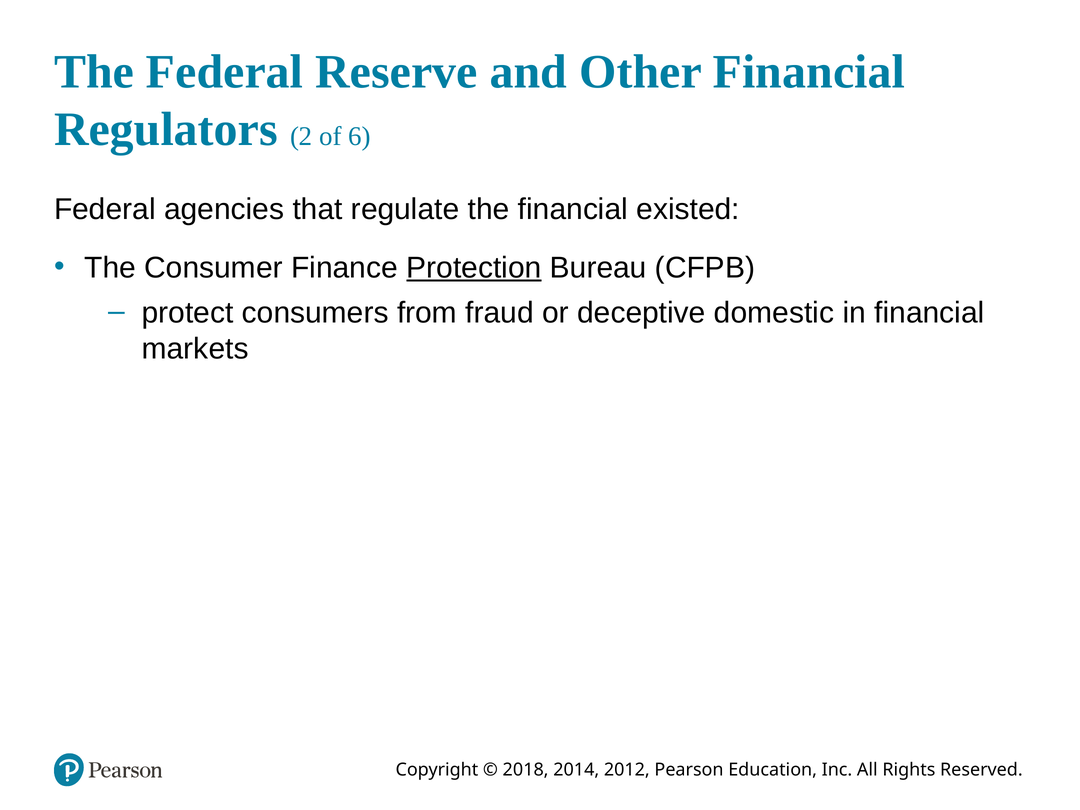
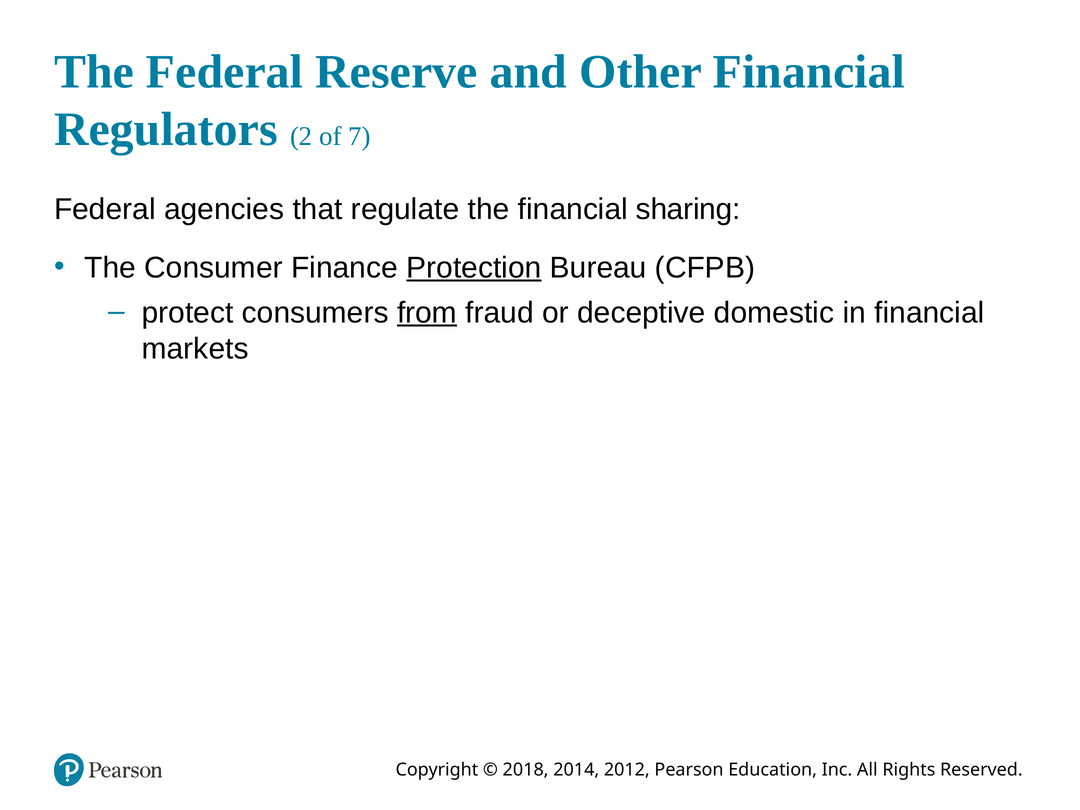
6: 6 -> 7 (360, 136)
existed: existed -> sharing (688, 209)
from underline: none -> present (427, 313)
